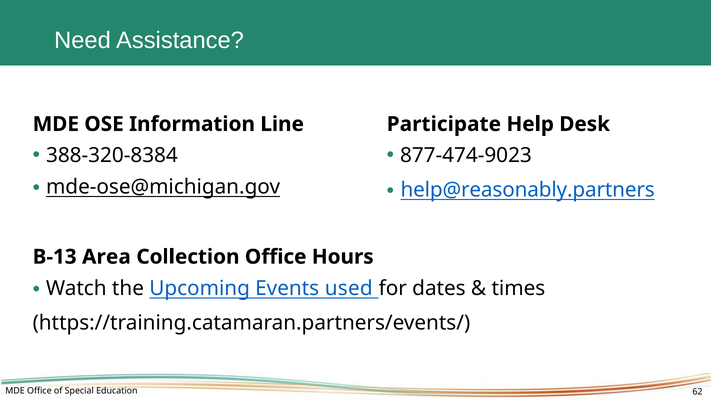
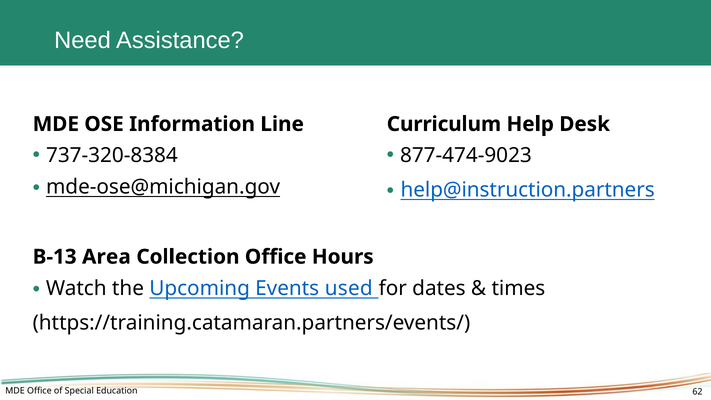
Participate: Participate -> Curriculum (444, 124)
388-320-8384: 388-320-8384 -> 737-320-8384 (112, 155)
help@reasonably.partners: help@reasonably.partners -> help@instruction.partners (528, 190)
